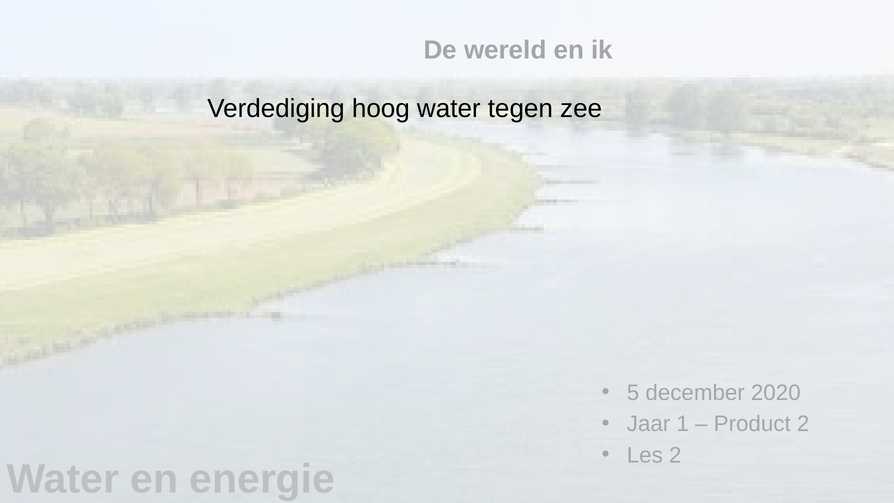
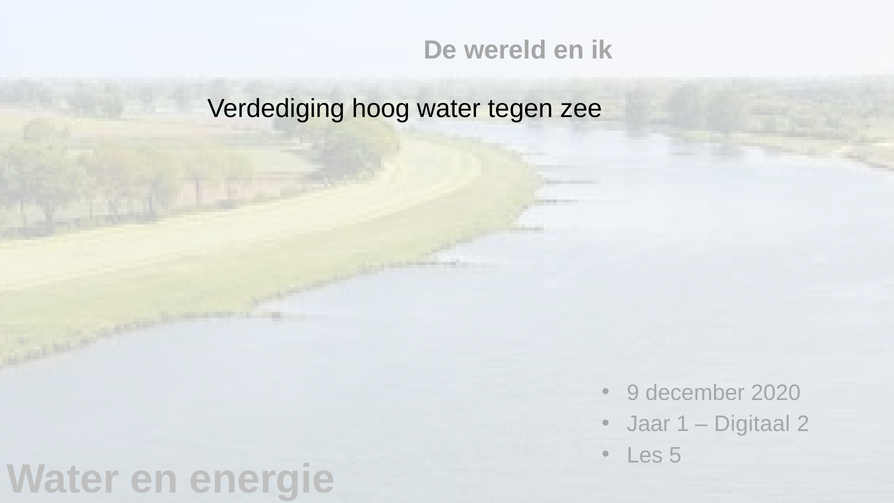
5: 5 -> 9 (633, 393)
Product: Product -> Digitaal (752, 424)
Les 2: 2 -> 5 (675, 455)
